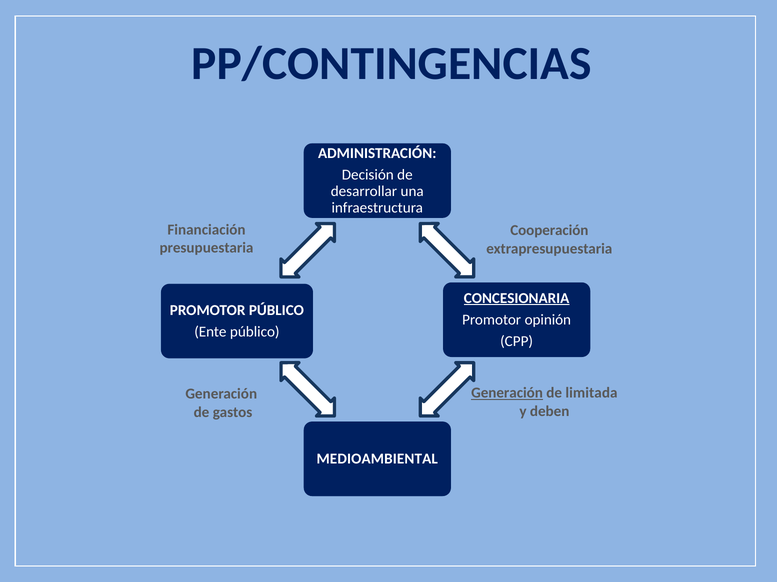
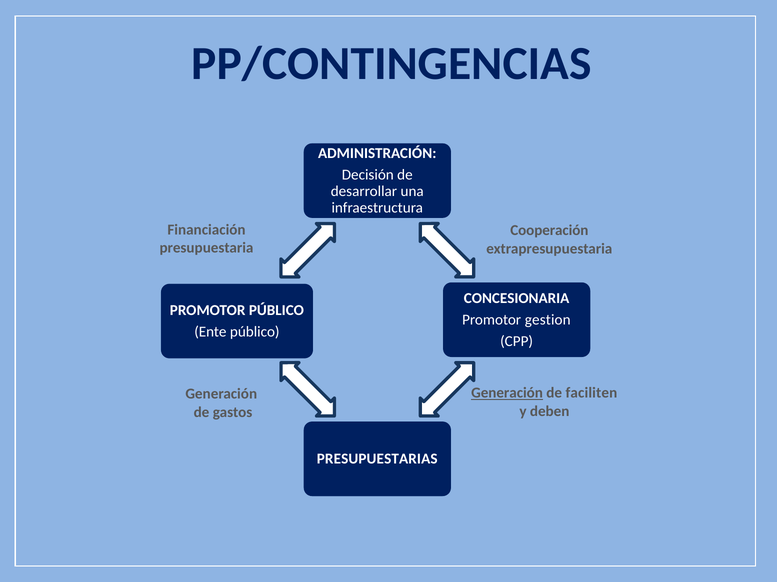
CONCESIONARIA underline: present -> none (517, 298)
opinión: opinión -> gestion (548, 320)
limitada: limitada -> faciliten (591, 394)
MEDIOAMBIENTAL: MEDIOAMBIENTAL -> PRESUPUESTARIAS (377, 459)
